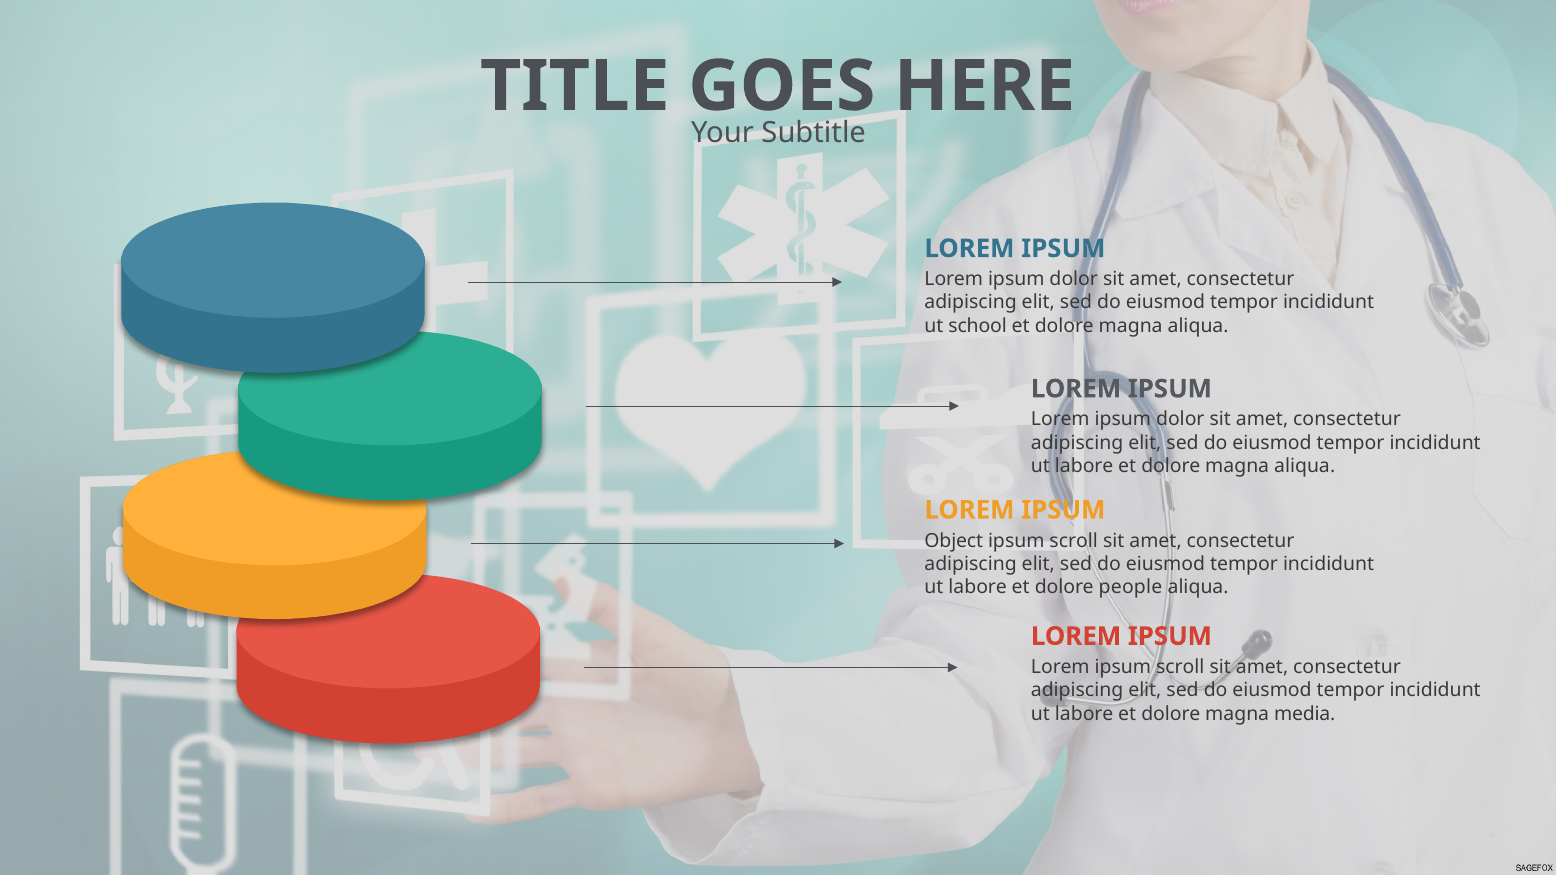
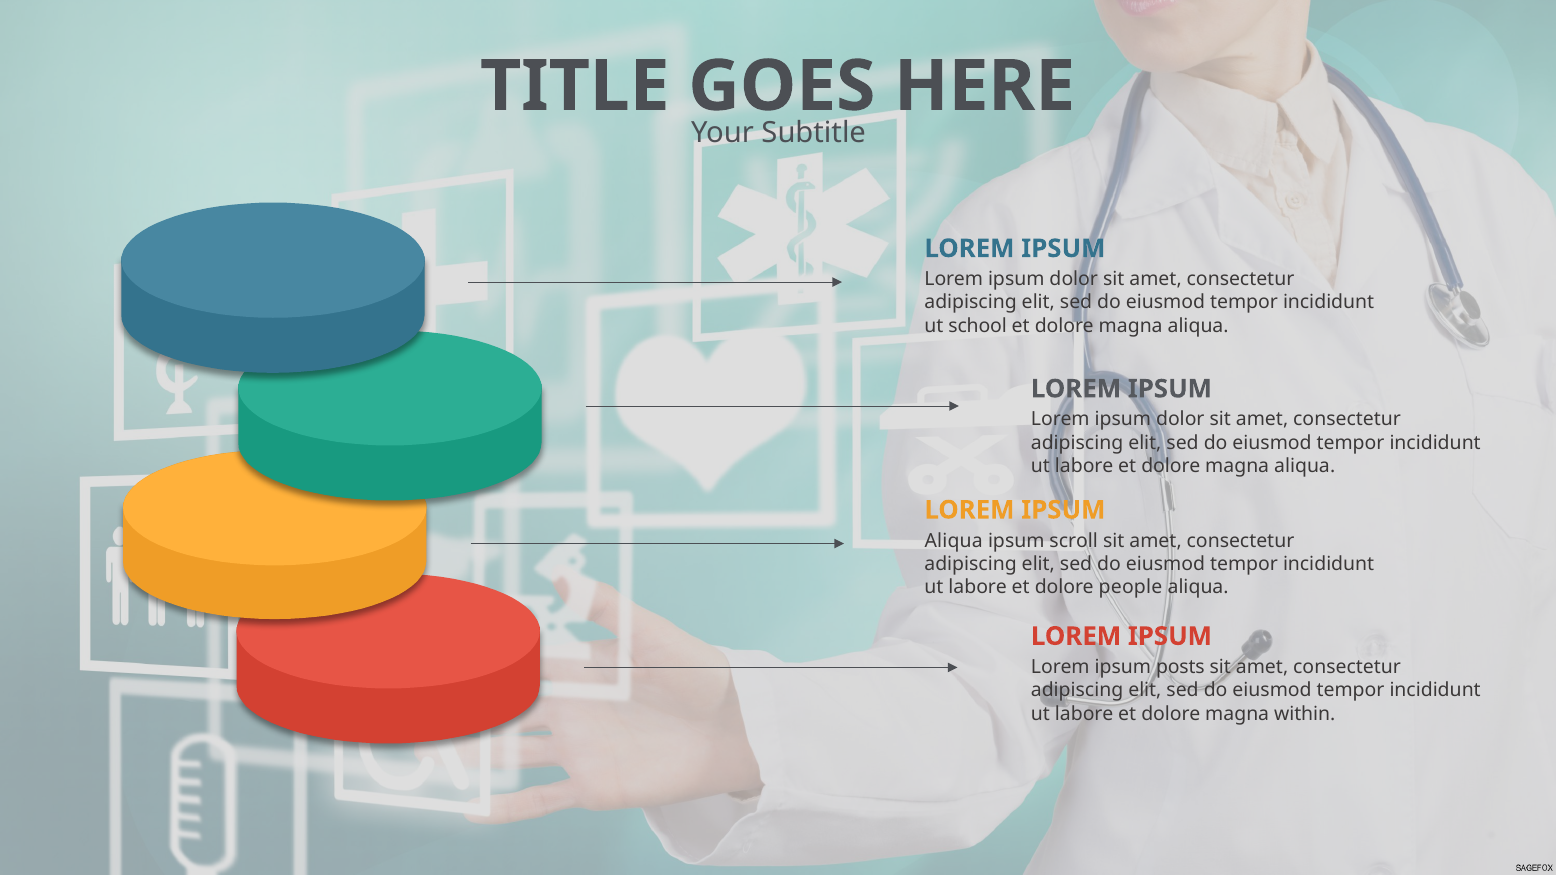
Object: Object -> Aliqua (954, 541)
Lorem ipsum scroll: scroll -> posts (1180, 667)
media: media -> within (1305, 714)
